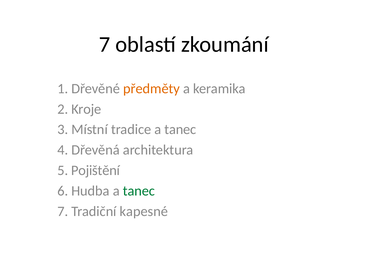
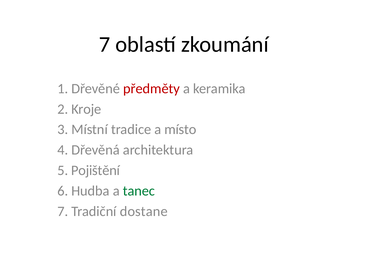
předměty colour: orange -> red (152, 89)
tradice a tanec: tanec -> místo (180, 129)
kapesné: kapesné -> dostane (144, 211)
